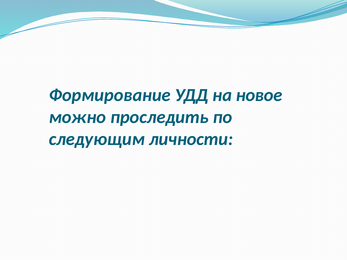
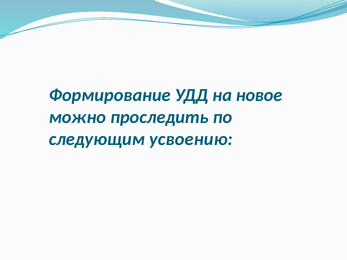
личности: личности -> усвоению (191, 139)
